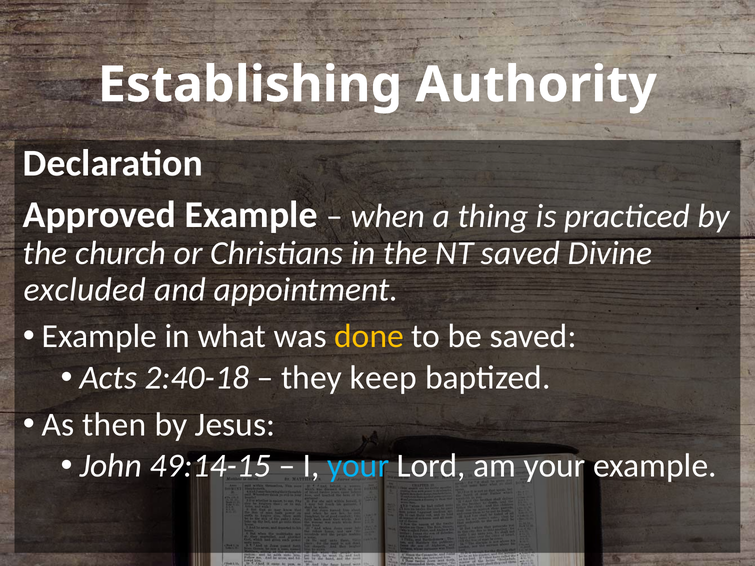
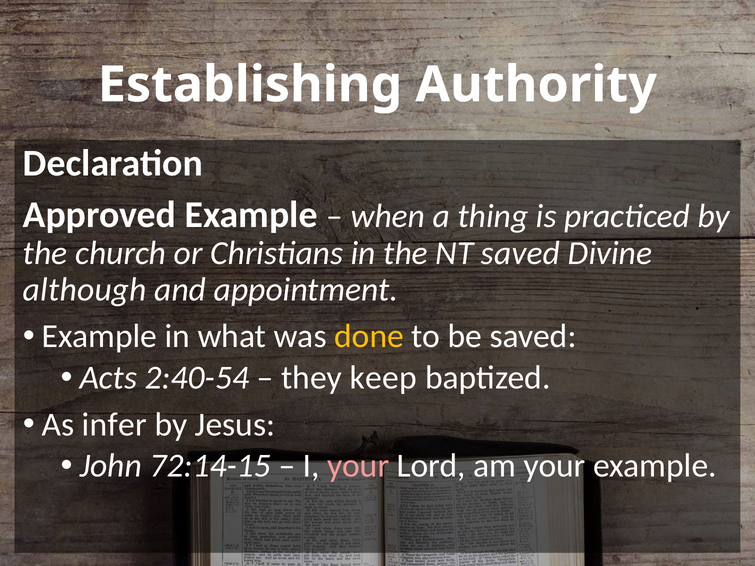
excluded: excluded -> although (85, 290)
2:40-18: 2:40-18 -> 2:40-54 (197, 378)
then: then -> infer (114, 425)
49:14-15: 49:14-15 -> 72:14-15 (210, 466)
your colour: light blue -> pink (358, 466)
